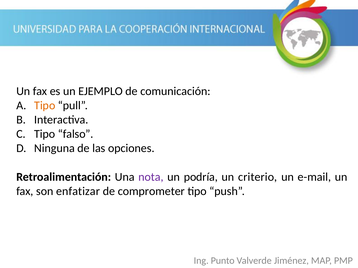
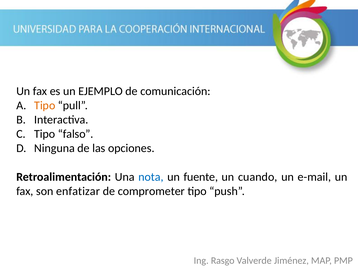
nota colour: purple -> blue (151, 177)
podría: podría -> fuente (201, 177)
criterio: criterio -> cuando (258, 177)
Punto: Punto -> Rasgo (223, 261)
